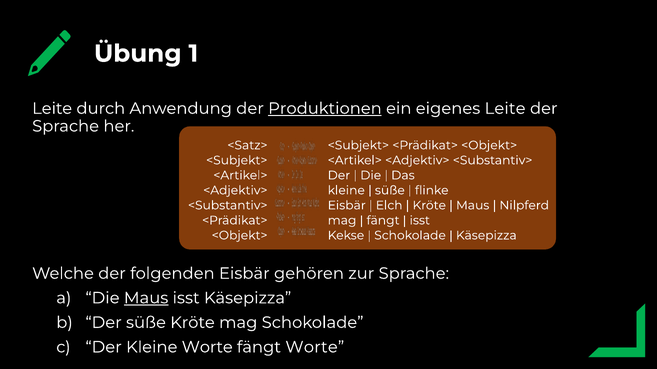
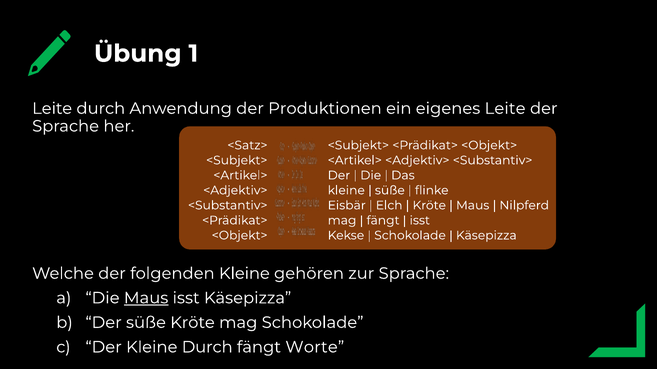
Produktionen underline: present -> none (325, 109)
folgenden Eisbär: Eisbär -> Kleine (244, 274)
Kleine Worte: Worte -> Durch (207, 348)
